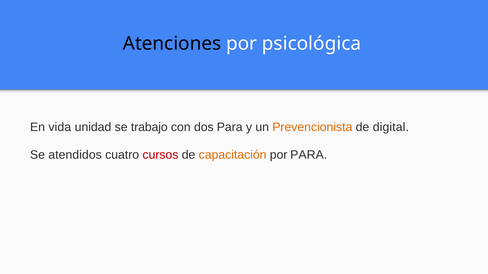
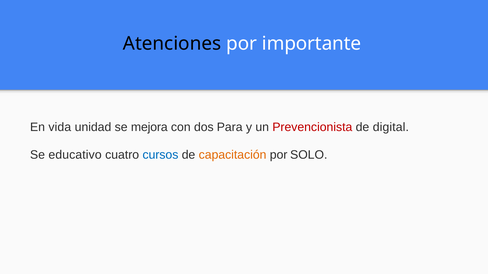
psicológica: psicológica -> importante (312, 44)
trabajo: trabajo -> mejora (149, 127)
Prevencionista colour: orange -> red (312, 127)
atendidos: atendidos -> educativo (75, 155)
cursos colour: red -> blue (160, 155)
por PARA: PARA -> SOLO (309, 155)
